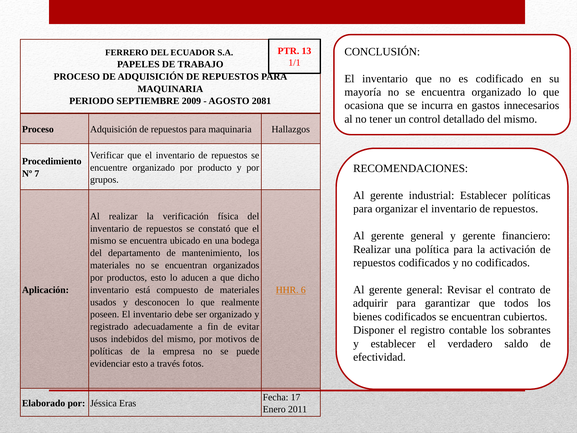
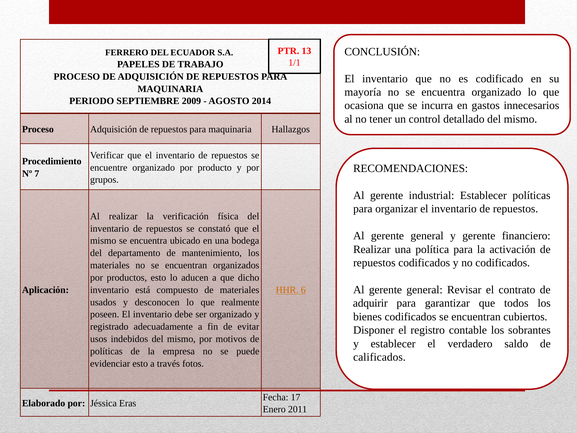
2081: 2081 -> 2014 (261, 101)
efectividad: efectividad -> calificados (379, 357)
